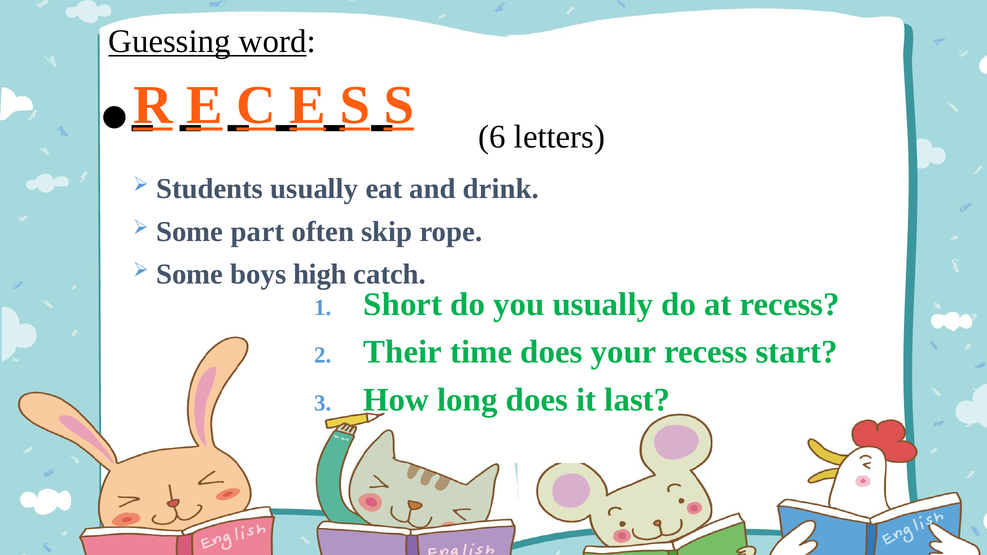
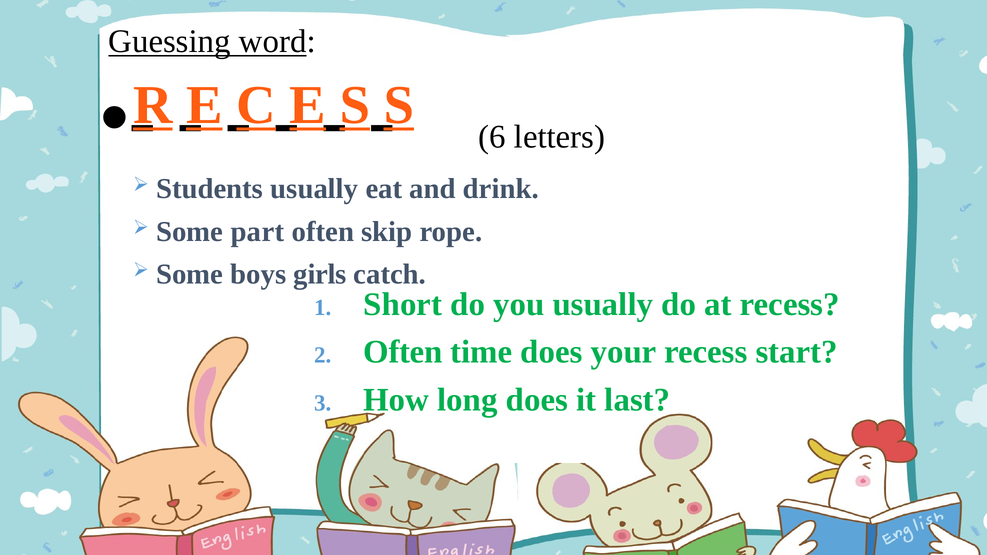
high: high -> girls (320, 274)
Their: Their -> Often (403, 352)
